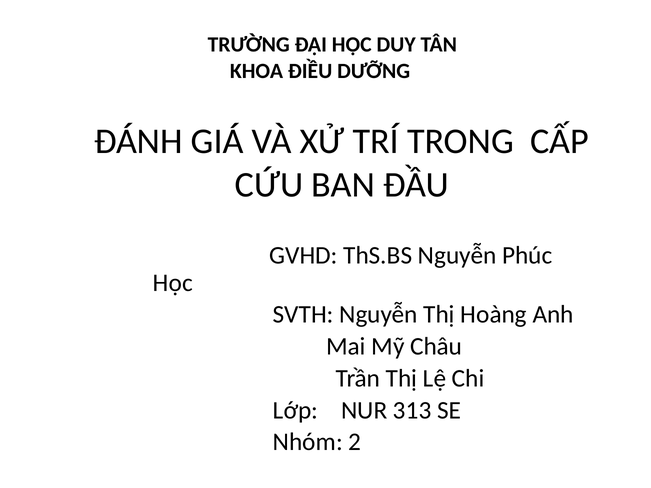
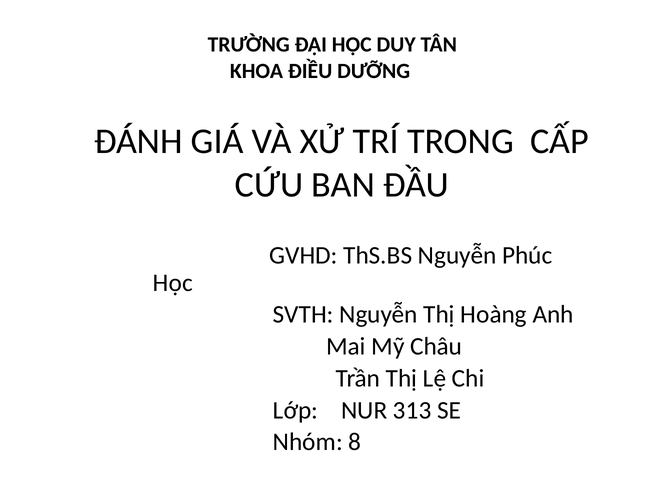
2: 2 -> 8 (355, 442)
